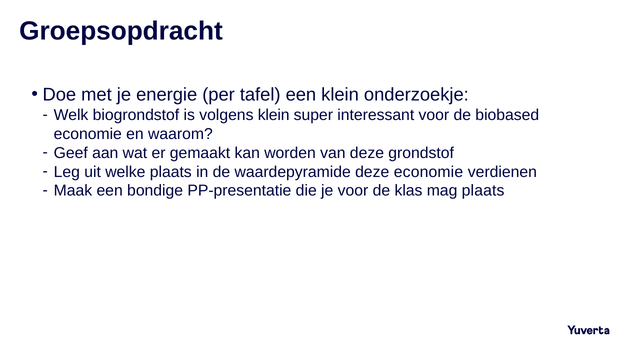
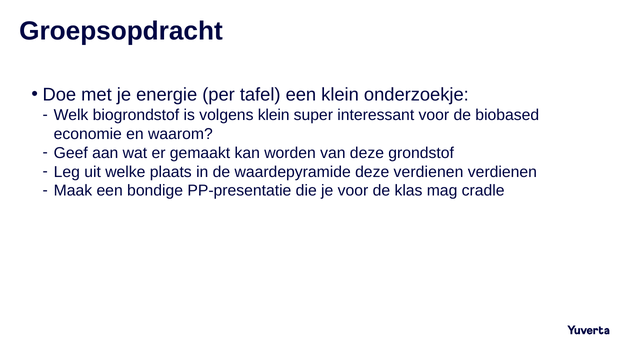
deze economie: economie -> verdienen (429, 172)
mag plaats: plaats -> cradle (483, 191)
